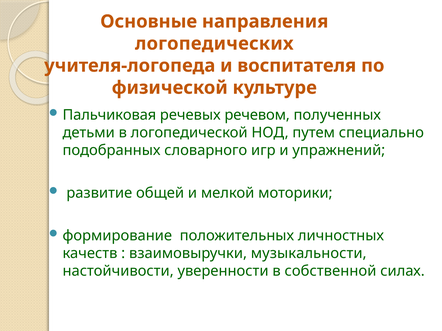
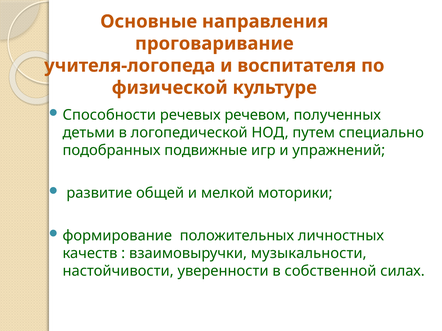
логопедических: логопедических -> проговаривание (214, 44)
Пальчиковая: Пальчиковая -> Способности (109, 115)
словарного: словарного -> подвижные (206, 151)
